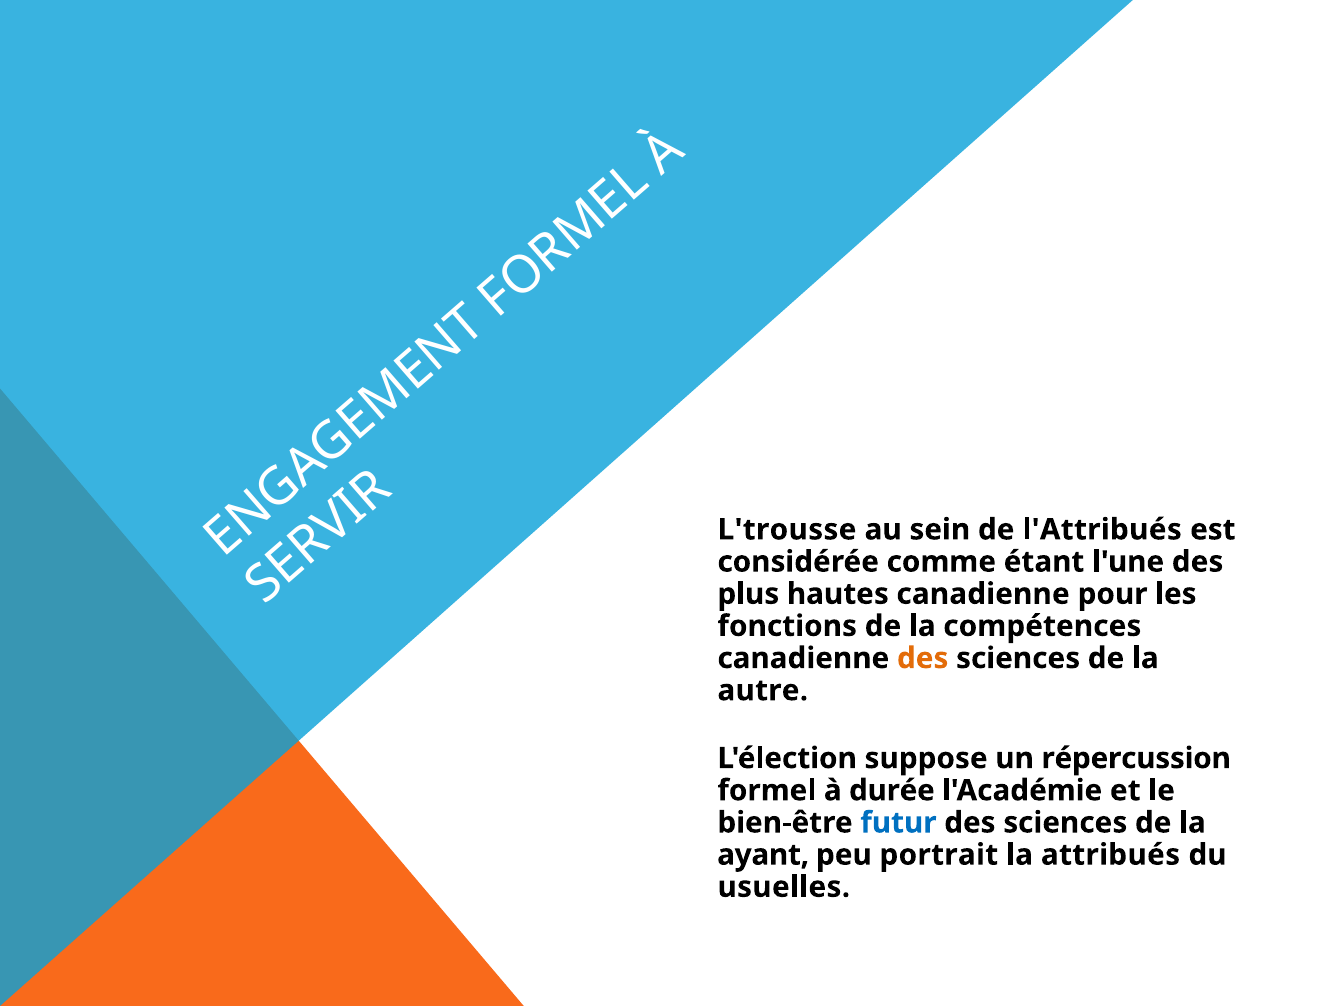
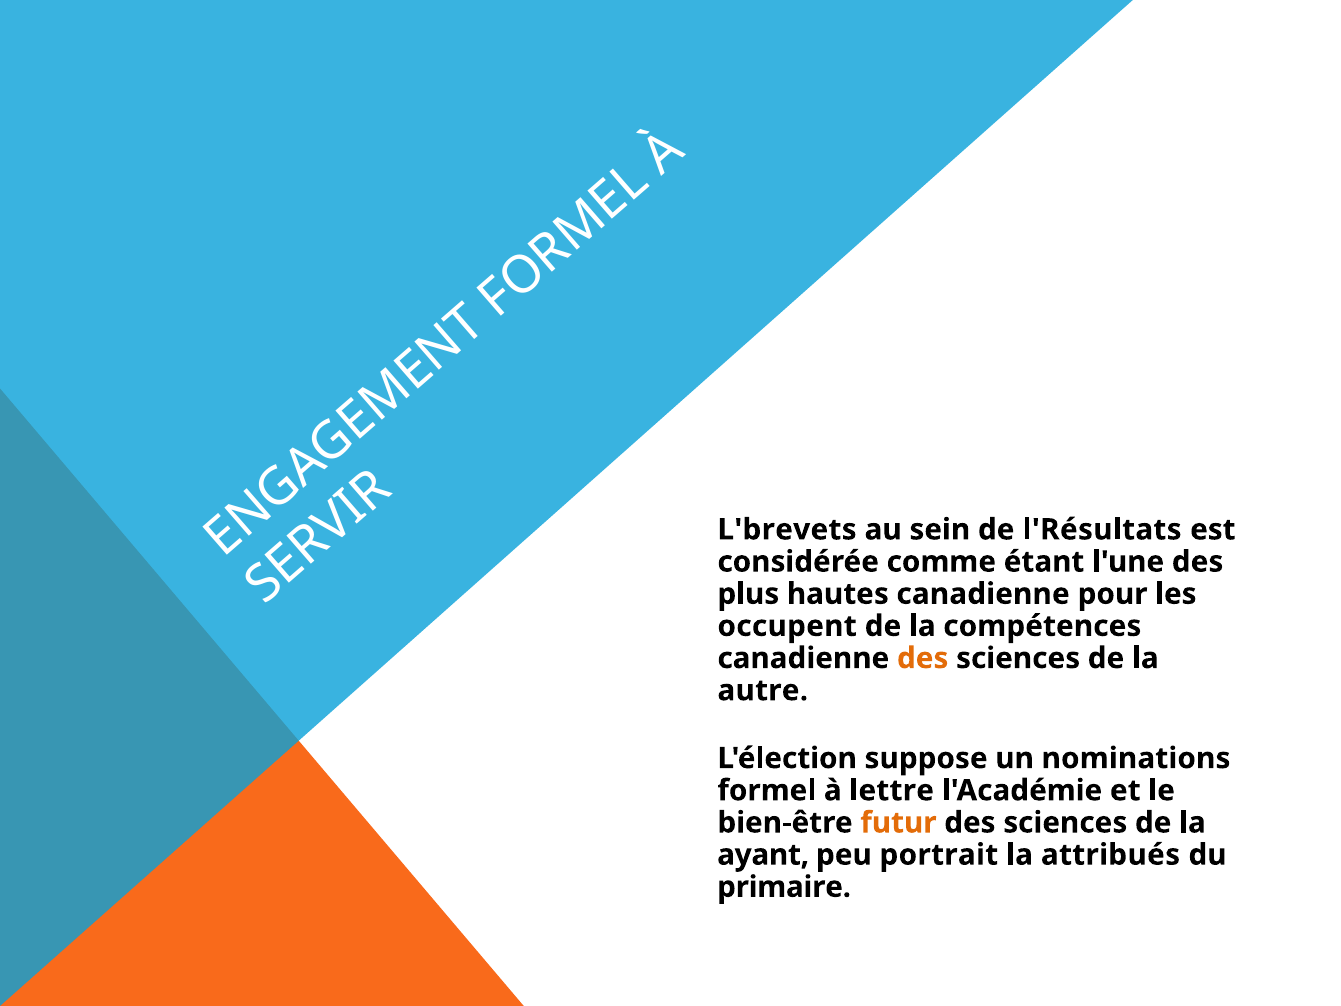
L'trousse: L'trousse -> L'brevets (787, 530)
l'Attribués: l'Attribués -> l'Résultats (1102, 530)
fonctions: fonctions -> occupent (787, 626)
répercussion: répercussion -> nominations (1136, 758)
durée: durée -> lettre (892, 790)
futur colour: blue -> orange (898, 822)
usuelles: usuelles -> primaire (784, 887)
